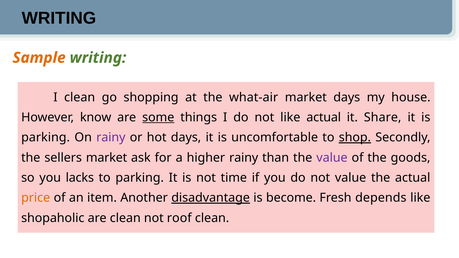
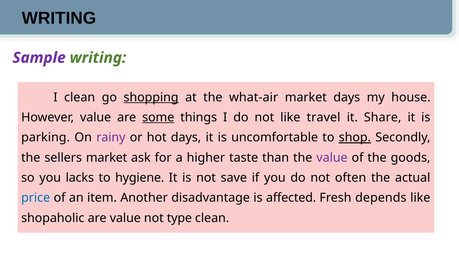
Sample colour: orange -> purple (39, 58)
shopping underline: none -> present (151, 97)
However know: know -> value (96, 117)
like actual: actual -> travel (324, 117)
higher rainy: rainy -> taste (244, 158)
to parking: parking -> hygiene (140, 178)
time: time -> save (234, 178)
not value: value -> often (351, 178)
price colour: orange -> blue (36, 198)
disadvantage underline: present -> none (211, 198)
become: become -> affected (291, 198)
are clean: clean -> value (125, 218)
roof: roof -> type (179, 218)
